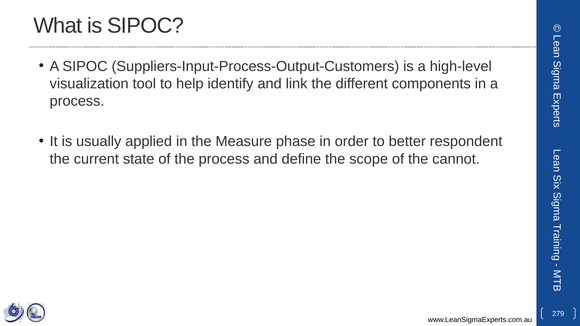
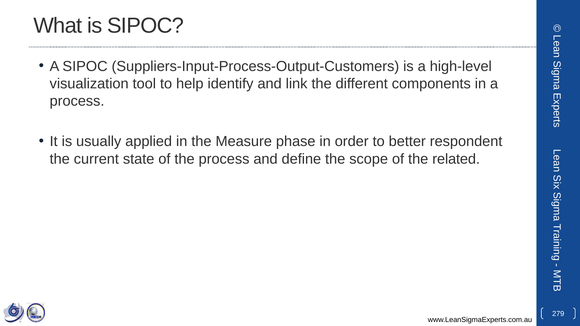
cannot: cannot -> related (456, 159)
